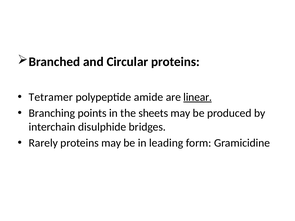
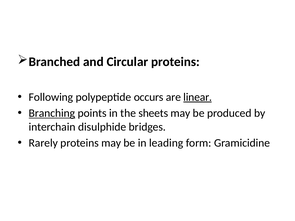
Tetramer: Tetramer -> Following (51, 97)
amide: amide -> occurs (149, 97)
Branching underline: none -> present (52, 113)
